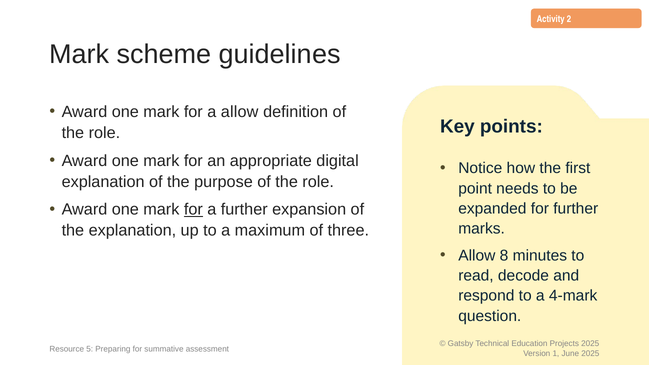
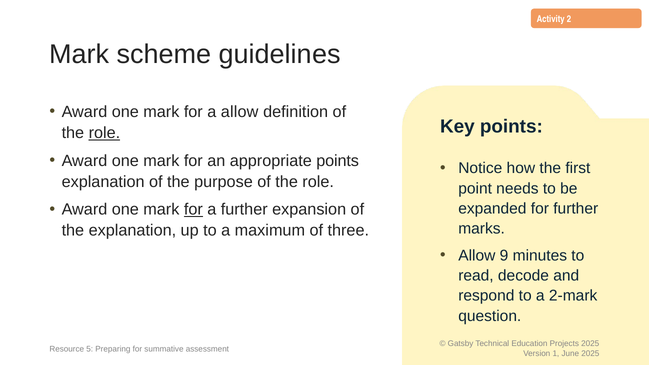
role underline: none -> present (104, 133)
appropriate digital: digital -> points (338, 161)
8: 8 -> 9 (504, 256)
4-mark: 4-mark -> 2-mark (573, 296)
